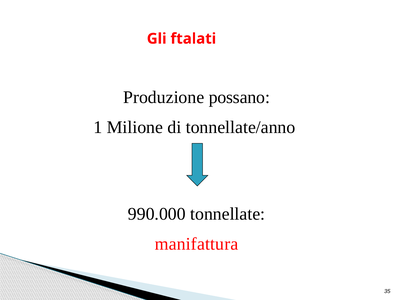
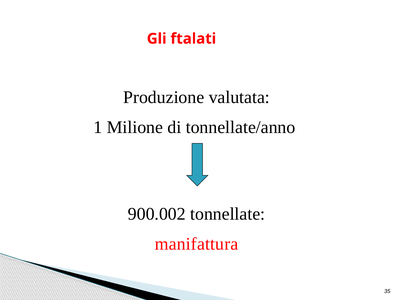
possano: possano -> valutata (239, 97)
990.000: 990.000 -> 900.002 (157, 214)
